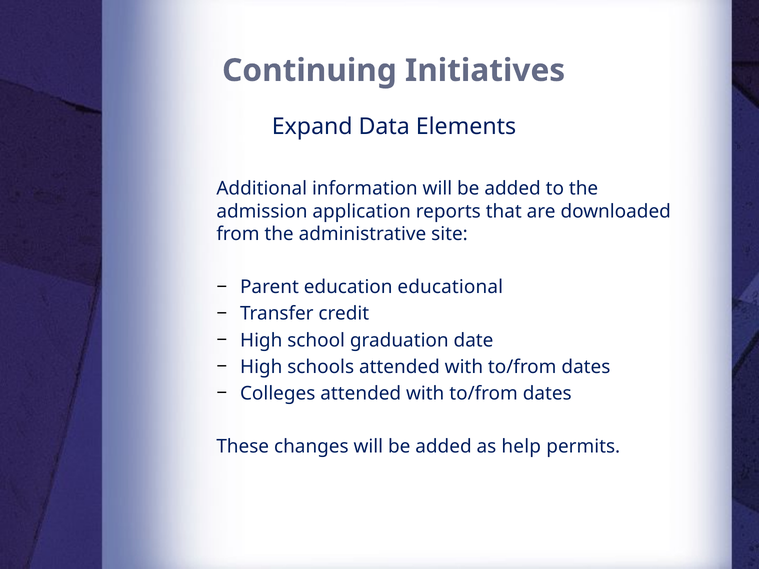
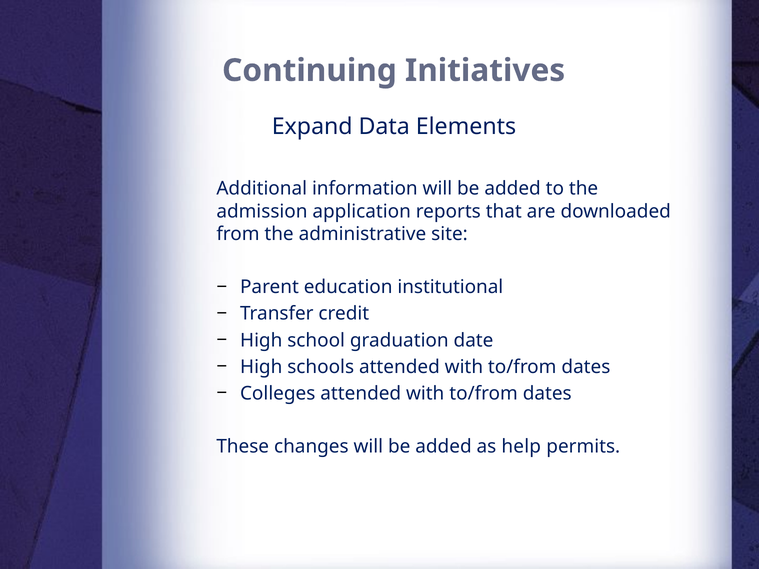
educational: educational -> institutional (450, 287)
